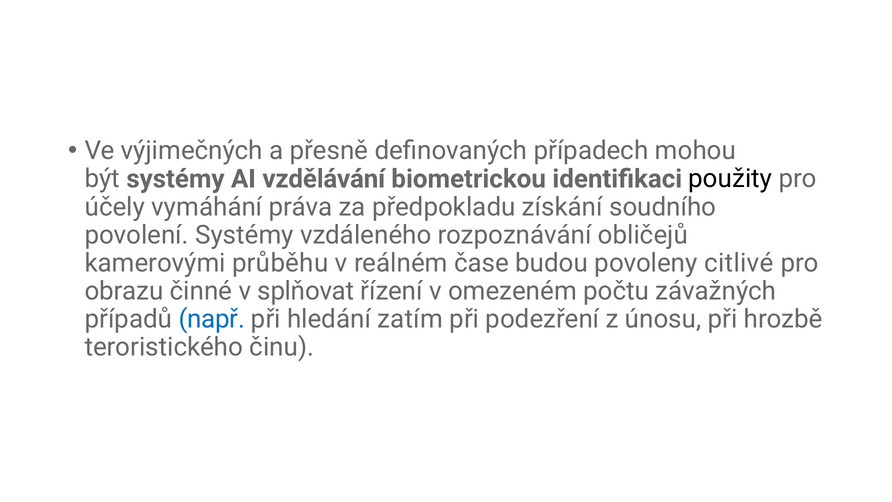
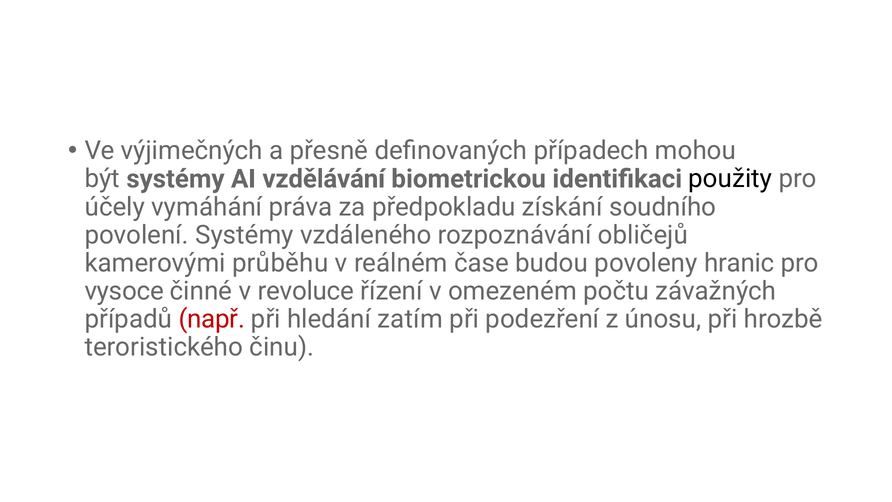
citlivé: citlivé -> hranic (739, 263)
obrazu: obrazu -> vysoce (124, 291)
splňovat: splňovat -> revoluce (306, 291)
např colour: blue -> red (212, 319)
